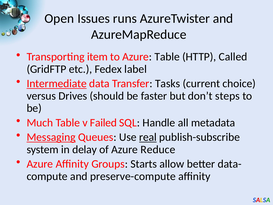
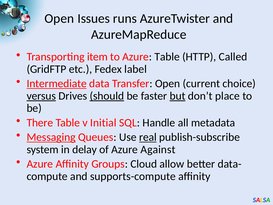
Transfer Tasks: Tasks -> Open (168, 84)
versus underline: none -> present (41, 96)
should underline: none -> present (107, 96)
but underline: none -> present (178, 96)
steps: steps -> place (227, 96)
Much: Much -> There (40, 123)
Failed: Failed -> Initial (103, 123)
Reduce: Reduce -> Against (158, 149)
Starts: Starts -> Cloud (144, 164)
preserve-compute: preserve-compute -> supports-compute (133, 176)
